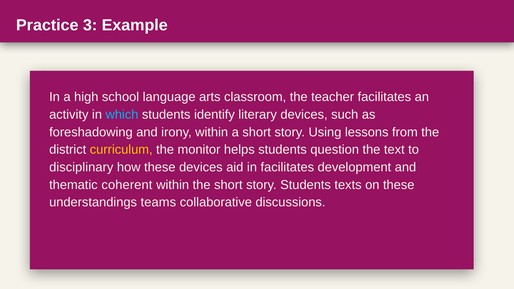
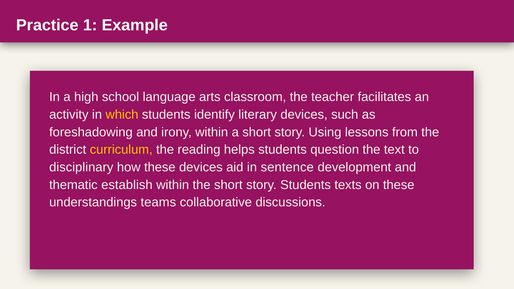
3: 3 -> 1 (90, 25)
which colour: light blue -> yellow (122, 115)
monitor: monitor -> reading (199, 150)
in facilitates: facilitates -> sentence (287, 167)
coherent: coherent -> establish (127, 185)
